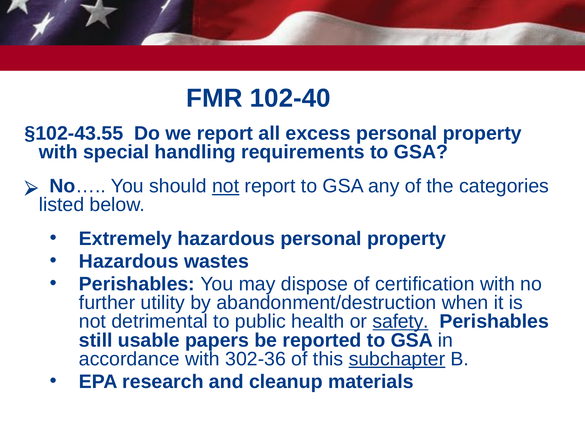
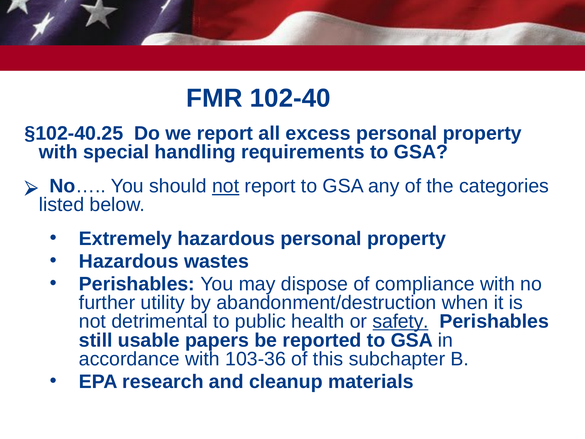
§102-43.55: §102-43.55 -> §102-40.25 (74, 133)
certification: certification -> compliance (425, 284)
302-36: 302-36 -> 103-36 (256, 359)
subchapter underline: present -> none (397, 359)
